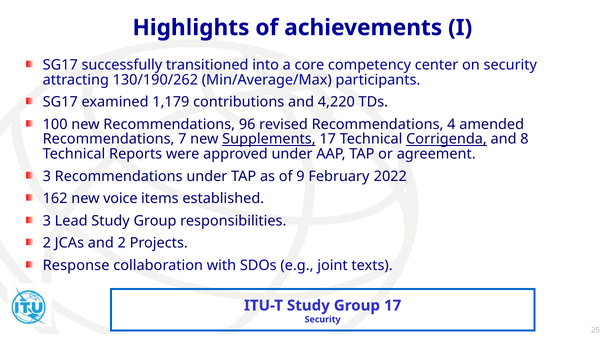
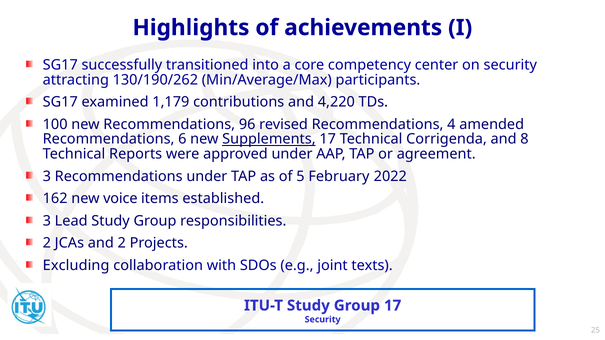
7: 7 -> 6 (182, 139)
Corrigenda underline: present -> none (447, 139)
9: 9 -> 5 (300, 176)
Response: Response -> Excluding (76, 266)
